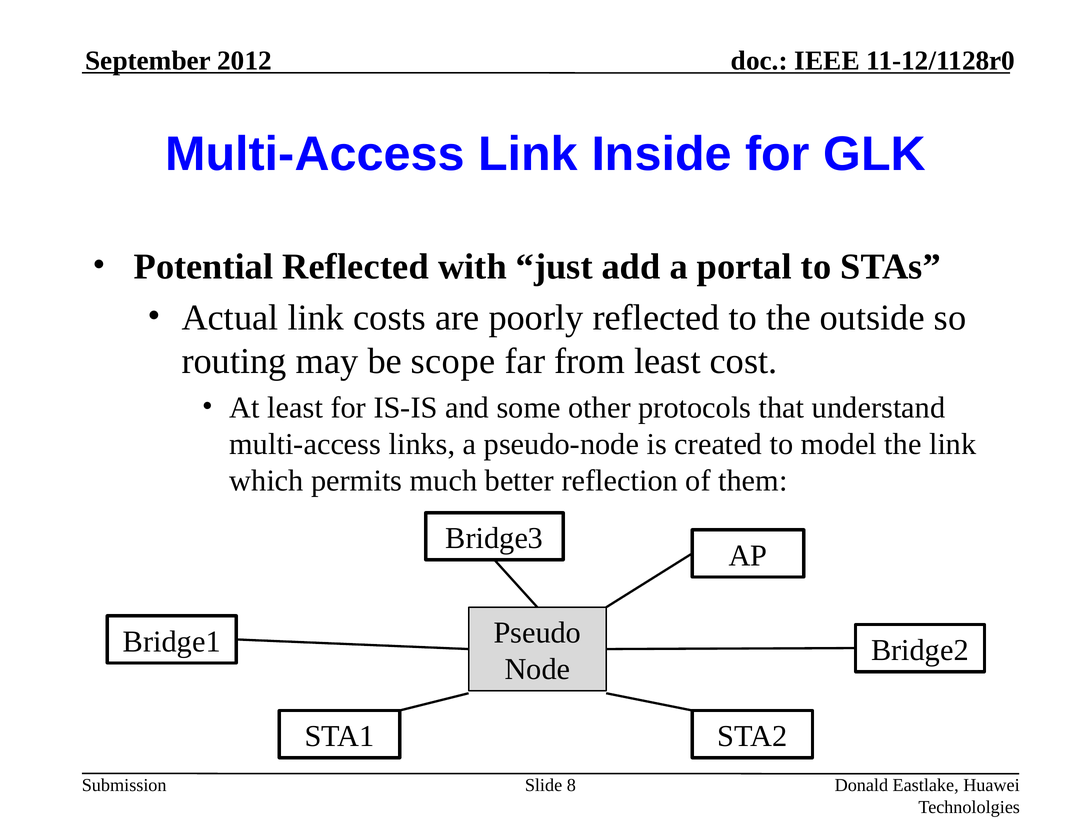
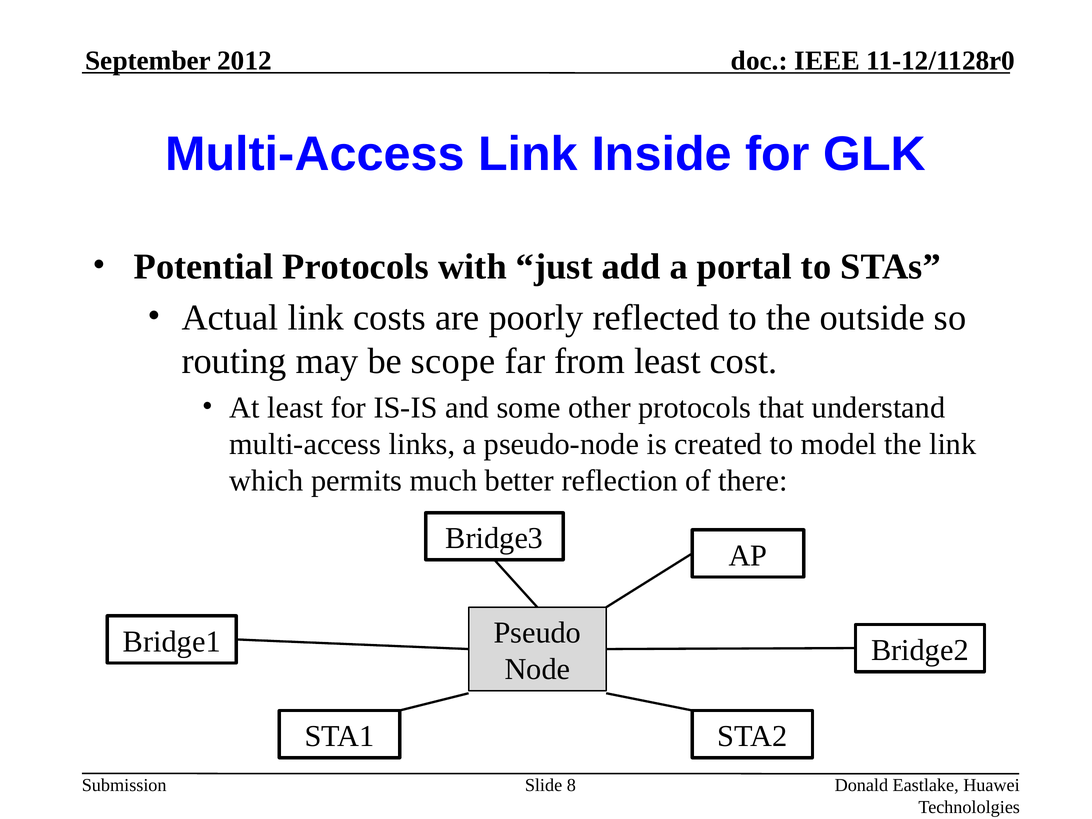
Potential Reflected: Reflected -> Protocols (356, 266)
them: them -> there (753, 481)
